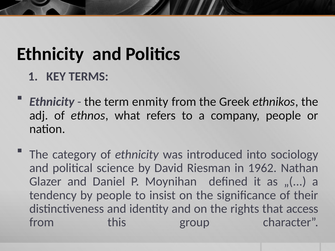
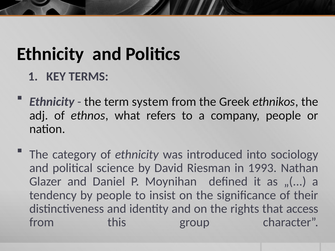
enmity: enmity -> system (150, 102)
1962: 1962 -> 1993 (262, 168)
